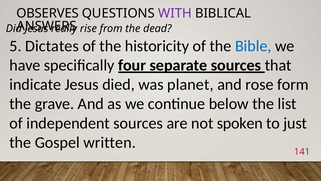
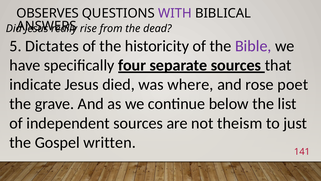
Bible colour: blue -> purple (253, 46)
planet: planet -> where (190, 84)
form: form -> poet (293, 84)
spoken: spoken -> theism (240, 123)
